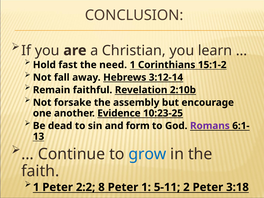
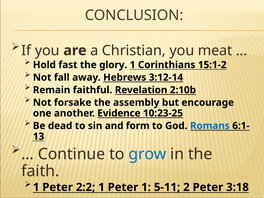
learn: learn -> meat (215, 51)
need: need -> glory (113, 65)
Romans colour: purple -> blue (210, 126)
2:2 8: 8 -> 1 (101, 187)
